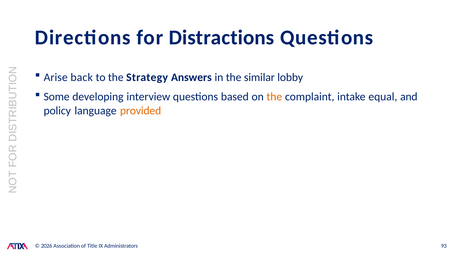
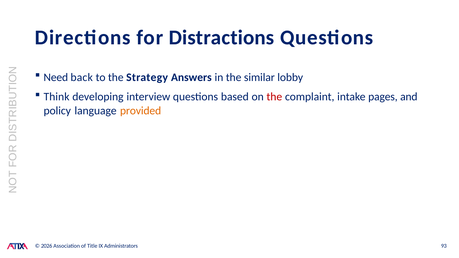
Arise: Arise -> Need (56, 77)
Some: Some -> Think (57, 97)
the colour: orange -> red (274, 97)
equal: equal -> pages (383, 97)
